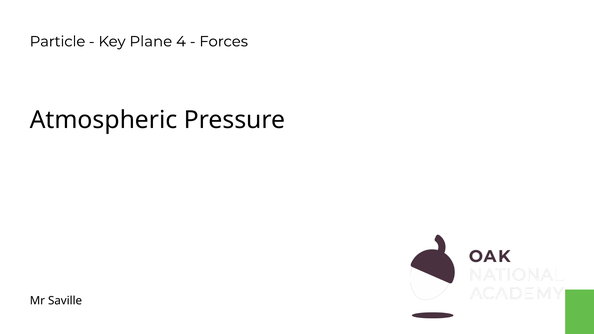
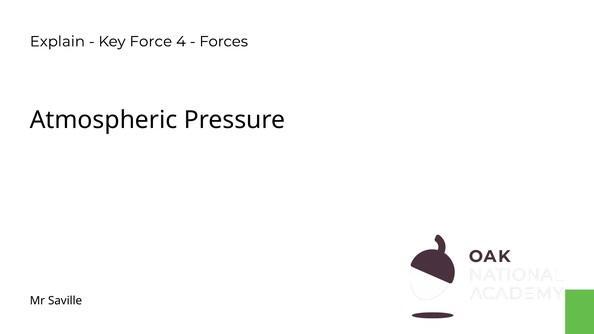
Particle: Particle -> Explain (57, 42)
Plane: Plane -> Force (151, 42)
